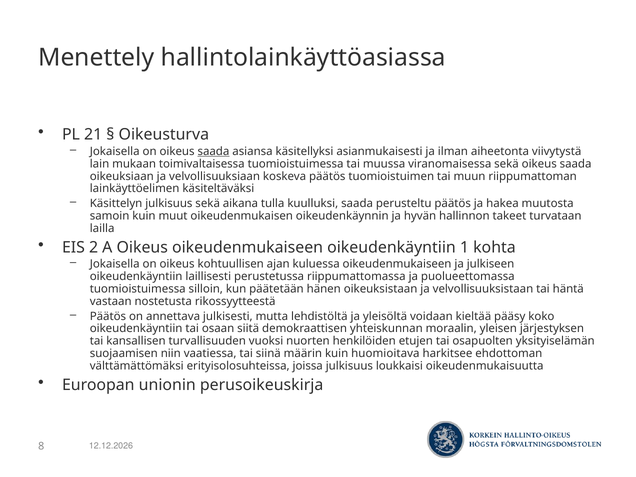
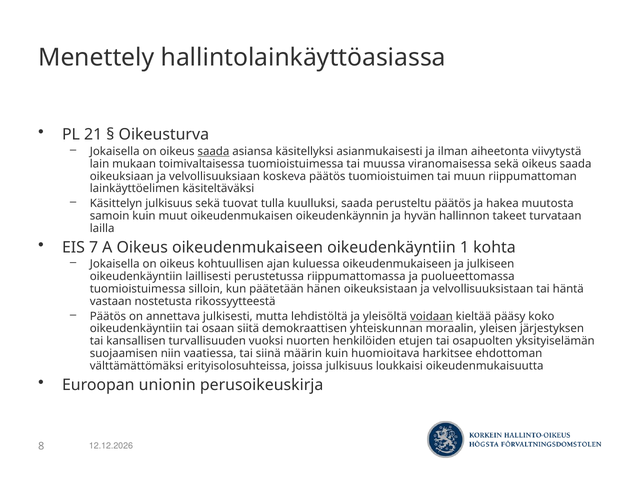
aikana: aikana -> tuovat (240, 204)
2: 2 -> 7 (94, 247)
voidaan underline: none -> present (431, 316)
